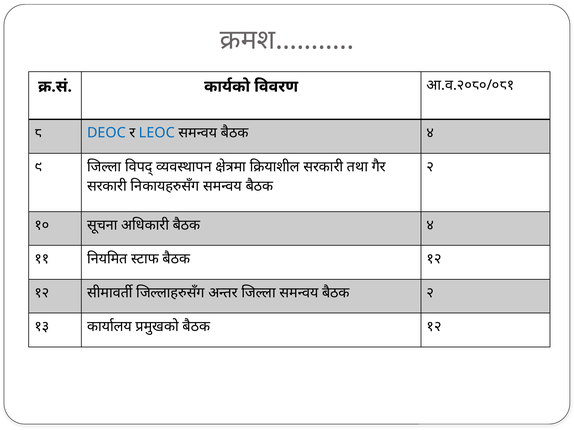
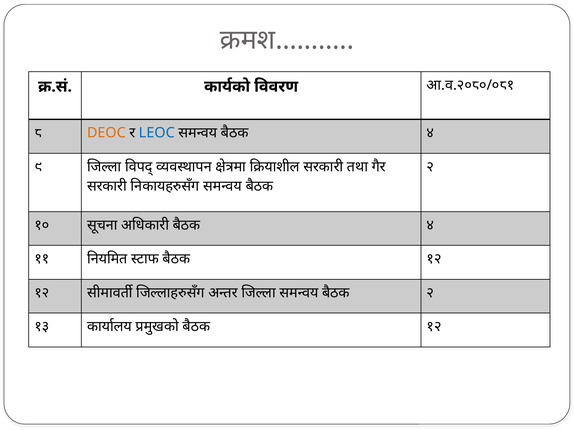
DEOC colour: blue -> orange (106, 133)
